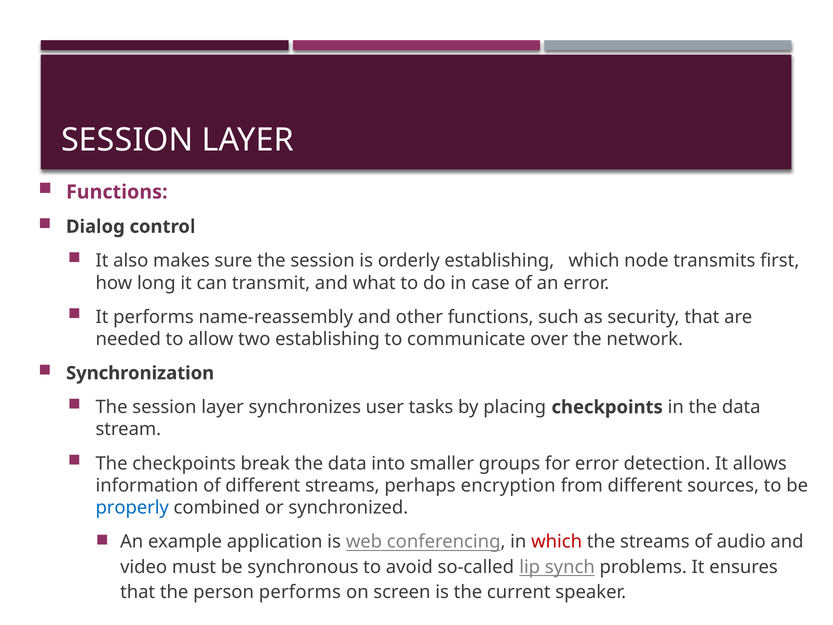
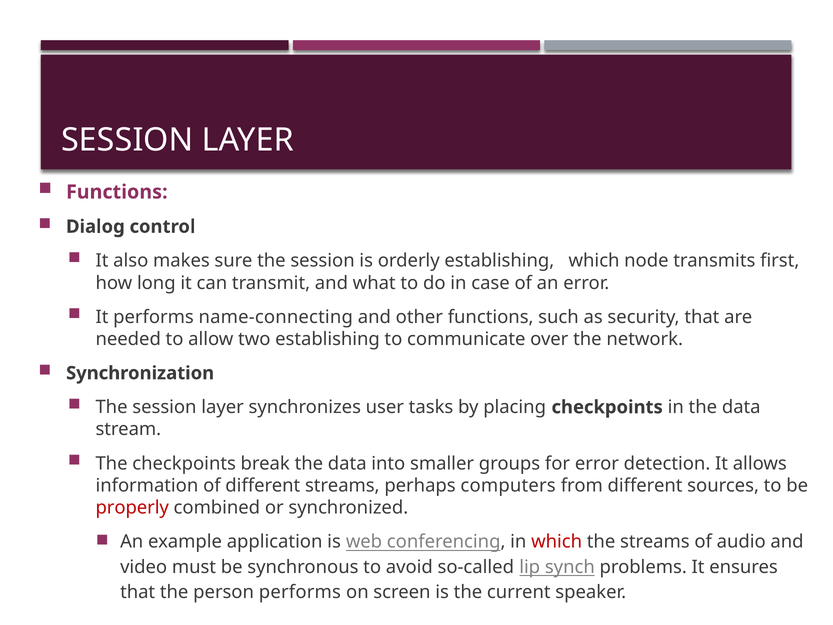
name-reassembly: name-reassembly -> name-connecting (276, 317)
encryption: encryption -> computers (508, 485)
properly colour: blue -> red (132, 508)
